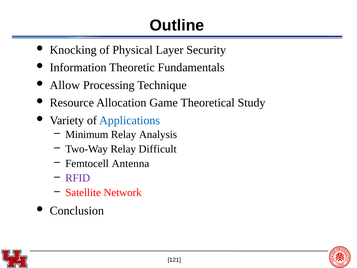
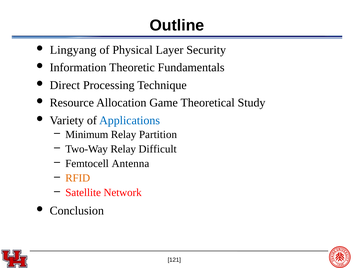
Knocking: Knocking -> Lingyang (73, 50)
Allow: Allow -> Direct (65, 85)
Analysis: Analysis -> Partition (158, 134)
RFID colour: purple -> orange (78, 178)
